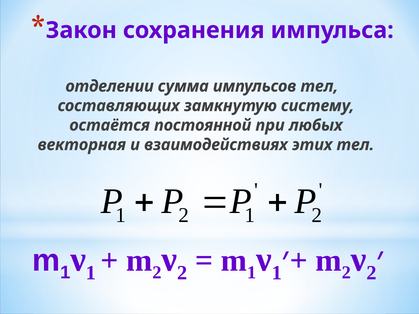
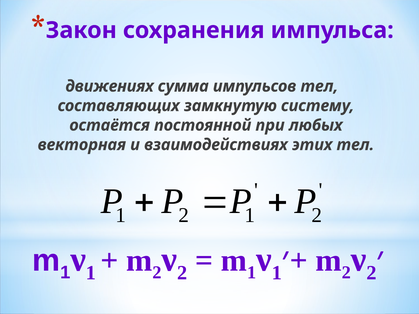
отделении: отделении -> движениях (110, 86)
